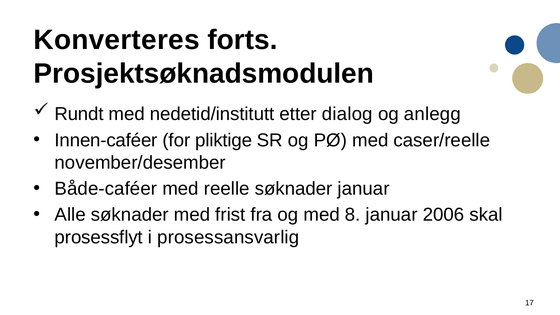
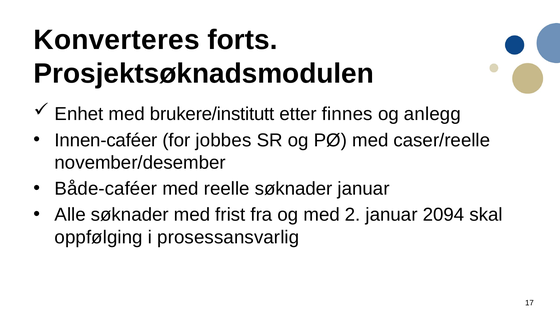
Rundt: Rundt -> Enhet (79, 114)
nedetid/institutt: nedetid/institutt -> brukere/institutt (212, 114)
dialog: dialog -> finnes (347, 114)
pliktige: pliktige -> jobbes (223, 140)
8: 8 -> 2 (353, 215)
2006: 2006 -> 2094 (443, 215)
prosessflyt: prosessflyt -> oppfølging (99, 237)
